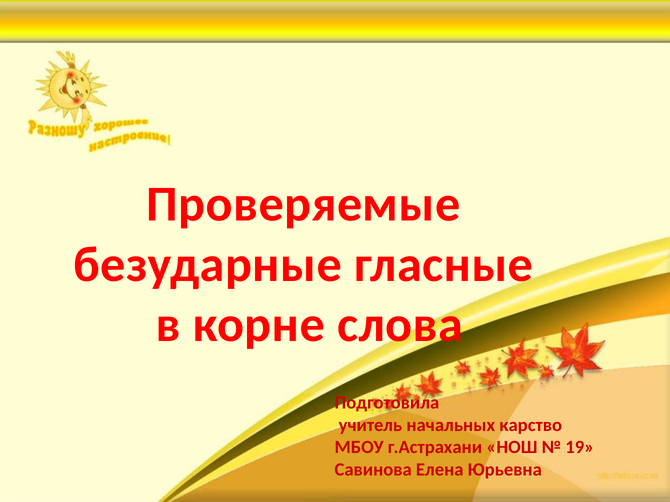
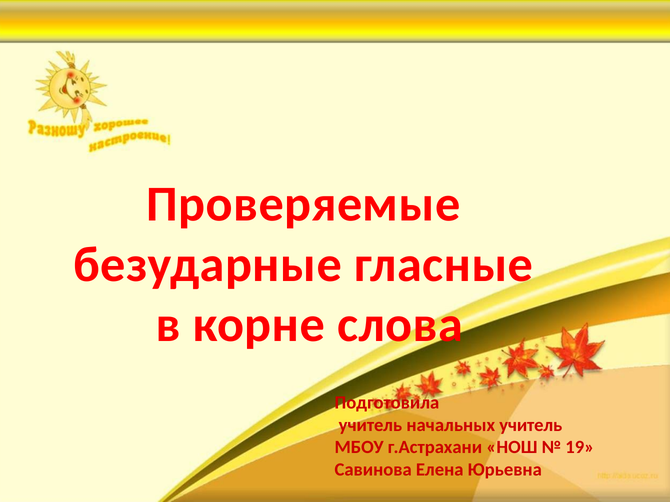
начальных карство: карство -> учитель (531, 425)
